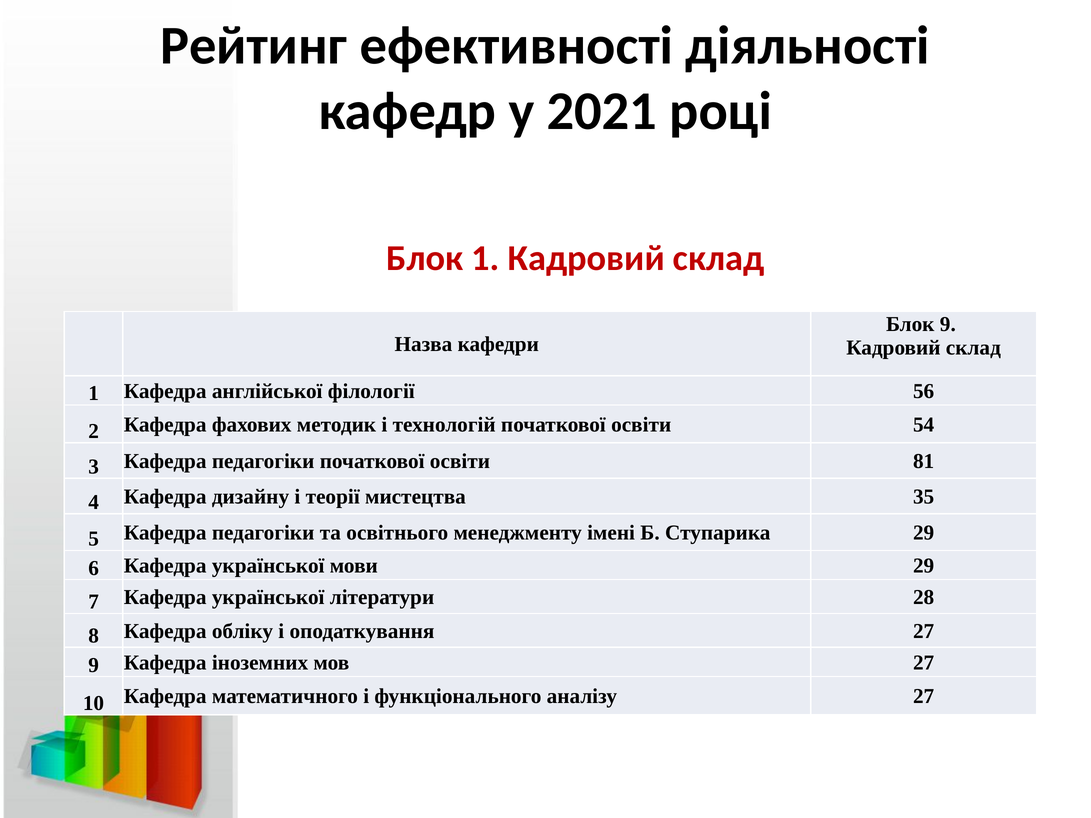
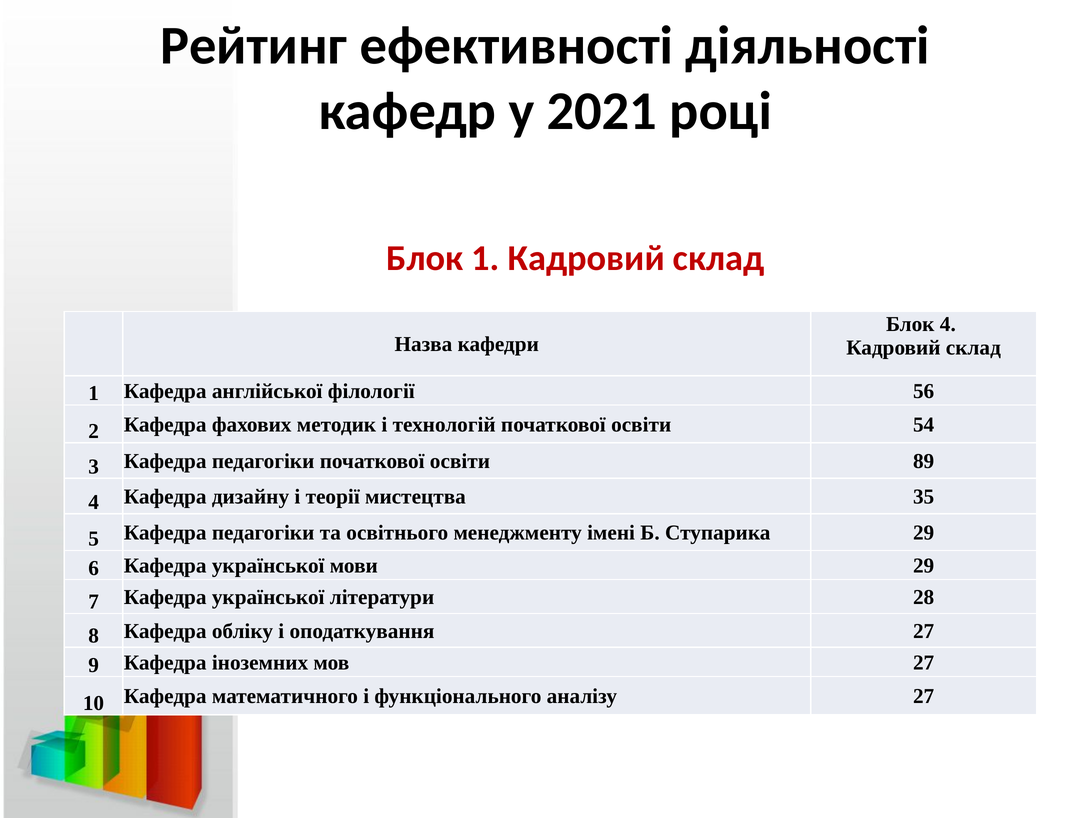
Блок 9: 9 -> 4 (948, 324)
81: 81 -> 89 (924, 461)
